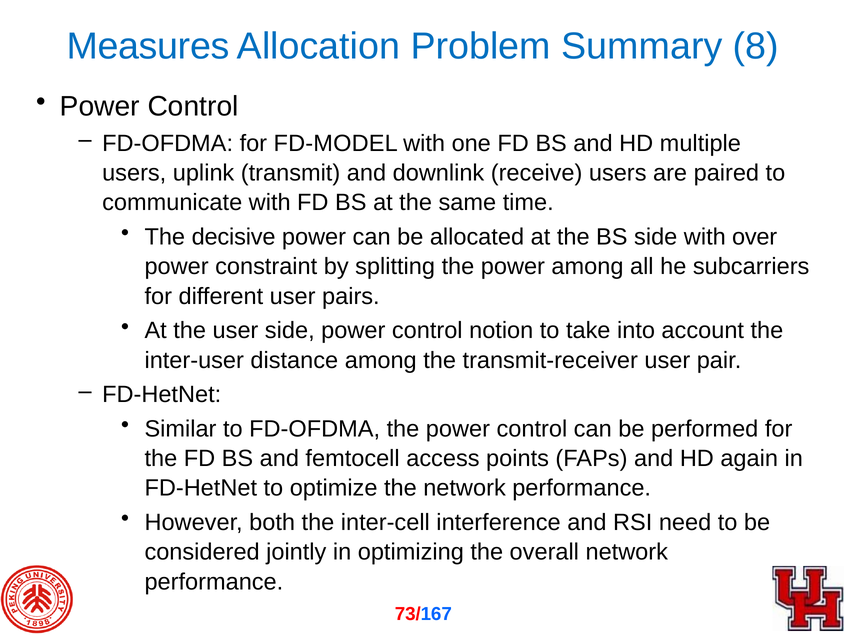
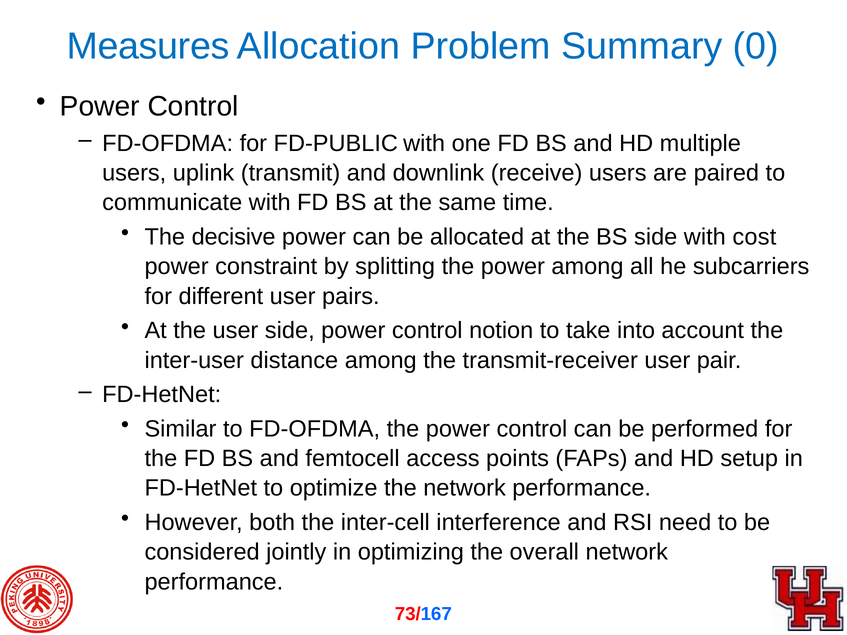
8: 8 -> 0 (756, 46)
FD-MODEL: FD-MODEL -> FD-PUBLIC (336, 143)
over: over -> cost (754, 237)
again: again -> setup (749, 459)
